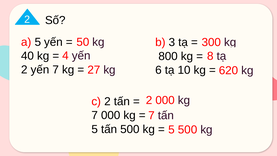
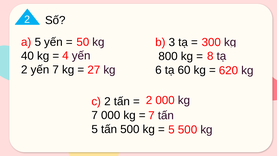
10: 10 -> 60 (184, 70)
